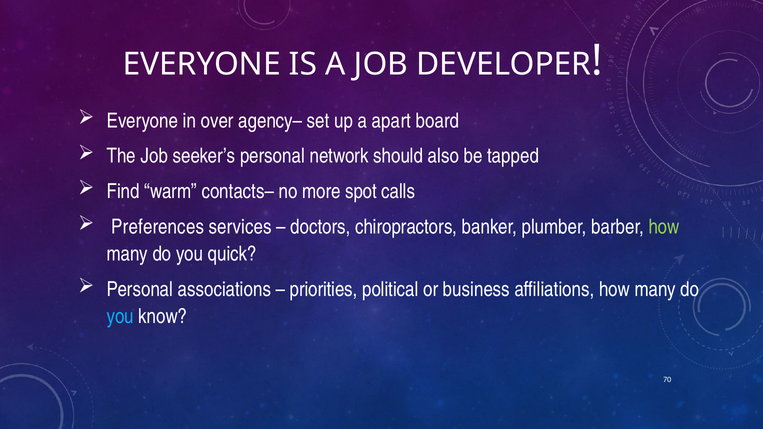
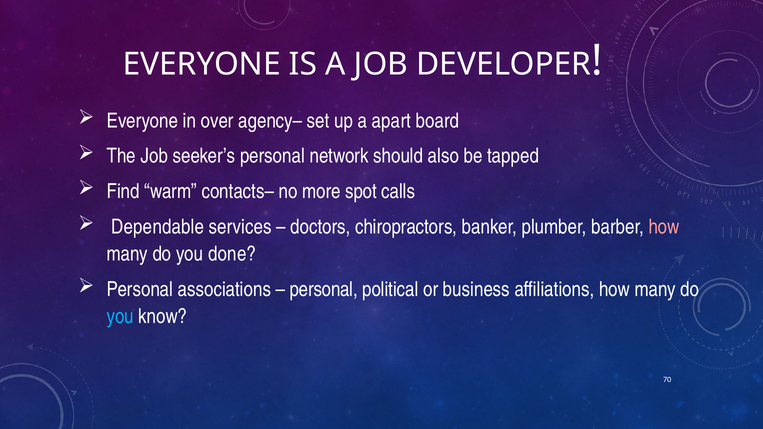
Preferences: Preferences -> Dependable (158, 227)
how colour: light green -> pink (664, 227)
quick: quick -> done (232, 254)
priorities: priorities -> personal (324, 289)
